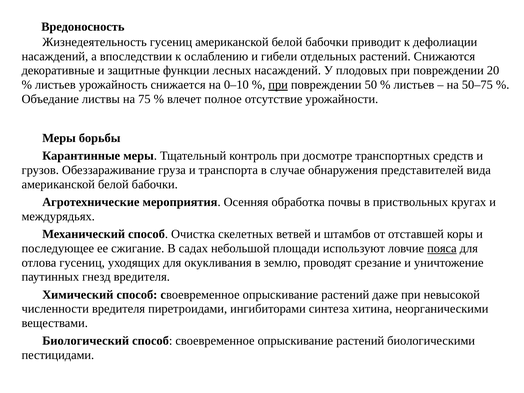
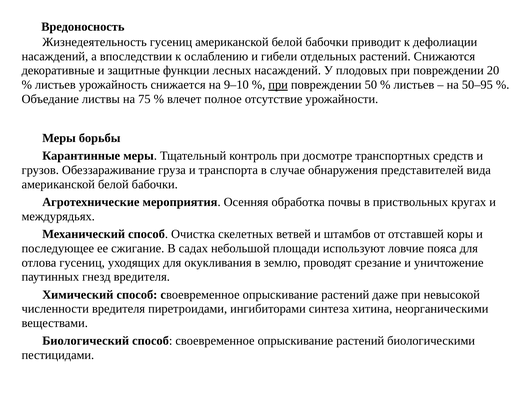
0–10: 0–10 -> 9–10 (236, 85)
50–75: 50–75 -> 50–95 (477, 85)
пояса underline: present -> none (442, 248)
